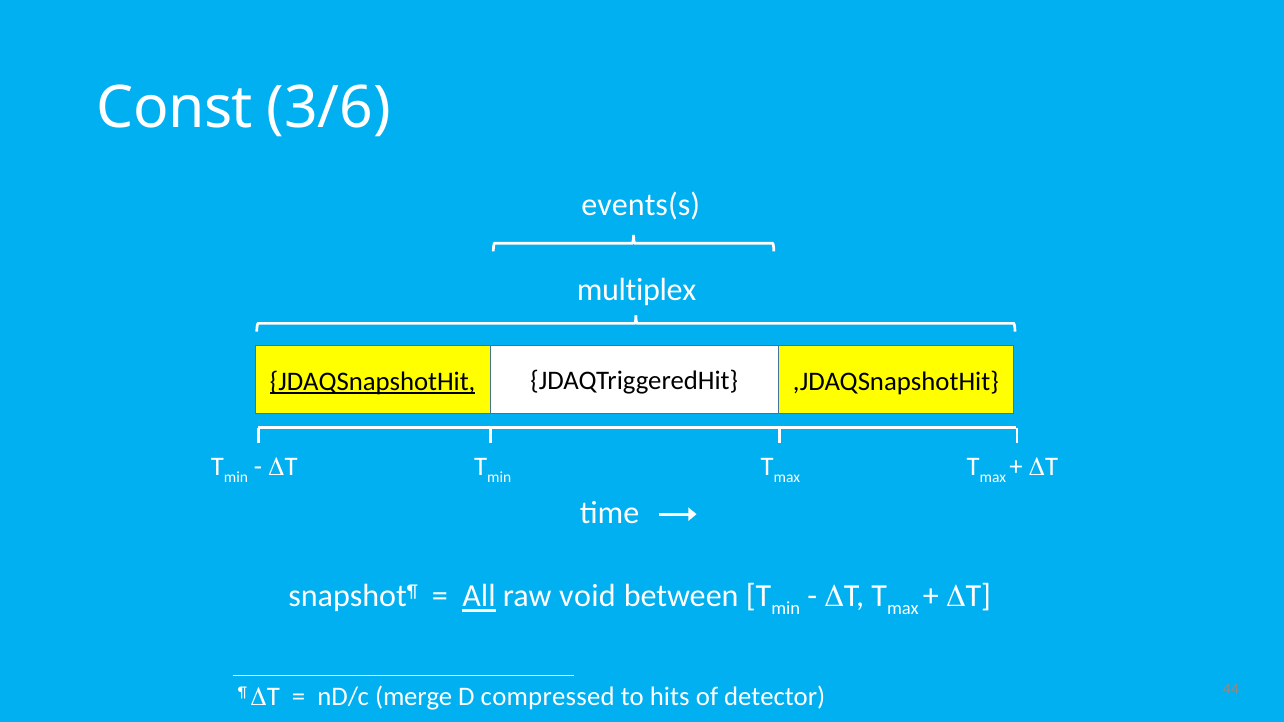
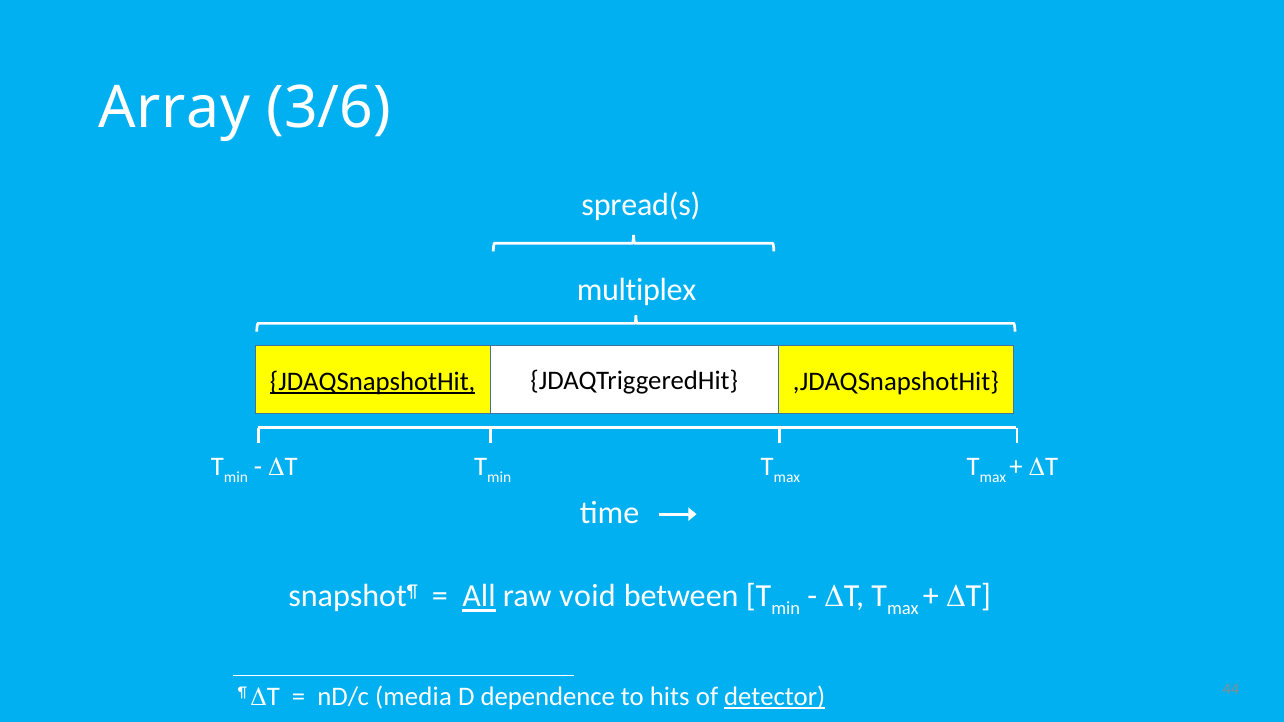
Const: Const -> Array (174, 108)
events(s: events(s -> spread(s (641, 205)
merge: merge -> media (413, 697)
compressed: compressed -> dependence (548, 697)
detector underline: none -> present (775, 697)
